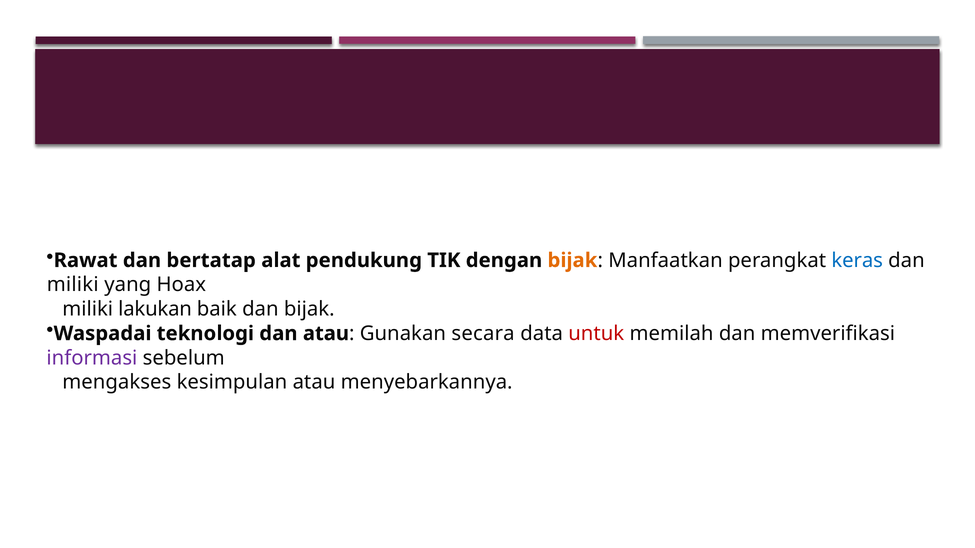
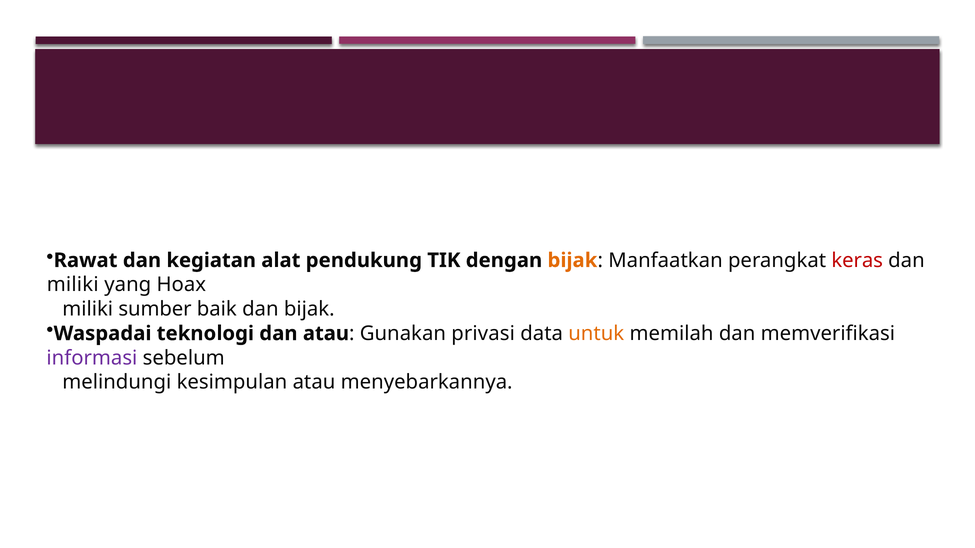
bertatap: bertatap -> kegiatan (211, 261)
keras colour: blue -> red (857, 261)
lakukan: lakukan -> sumber (155, 309)
secara: secara -> privasi (483, 334)
untuk colour: red -> orange (596, 334)
mengakses: mengakses -> melindungi (117, 382)
